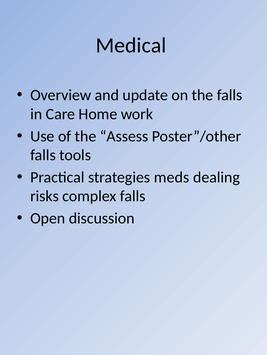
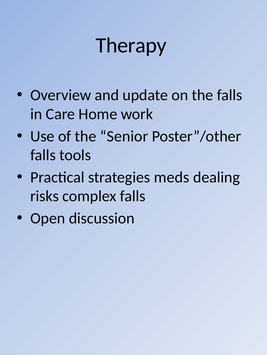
Medical: Medical -> Therapy (131, 45)
Assess: Assess -> Senior (124, 137)
